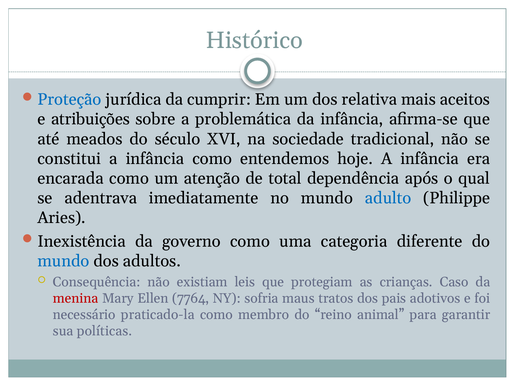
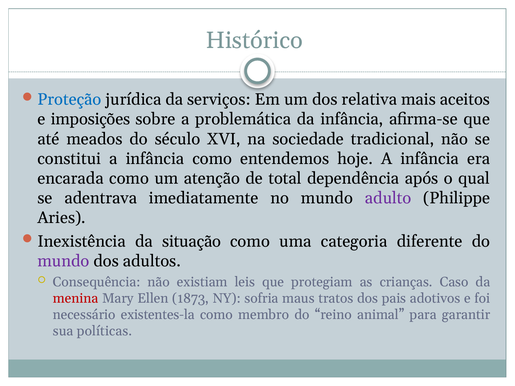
cumprir: cumprir -> serviços (219, 100)
atribuições: atribuições -> imposições (91, 119)
adulto colour: blue -> purple (388, 198)
governo: governo -> situação (192, 242)
mundo colour: blue -> purple (63, 261)
7764: 7764 -> 1873 (191, 299)
praticado-la: praticado-la -> existentes-la (158, 315)
